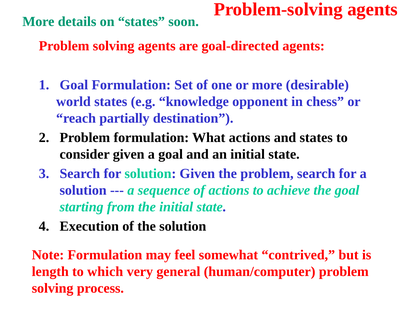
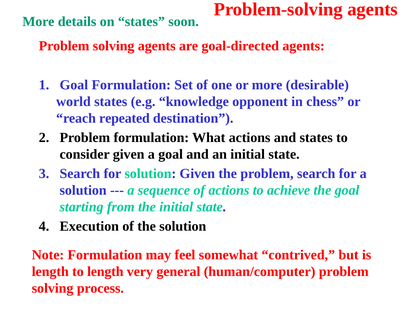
partially: partially -> repeated (124, 118)
to which: which -> length (105, 271)
